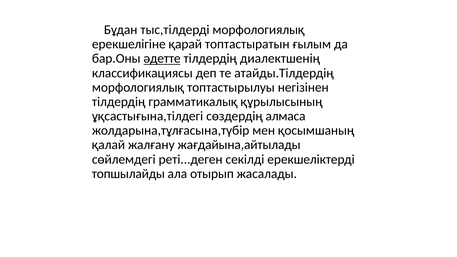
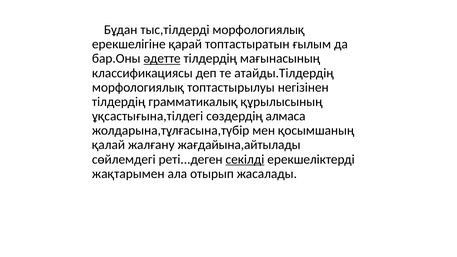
диалектшенің: диалектшенің -> мағынасының (280, 59)
секілді underline: none -> present (245, 159)
топшылайды: топшылайды -> жақтарымен (128, 174)
